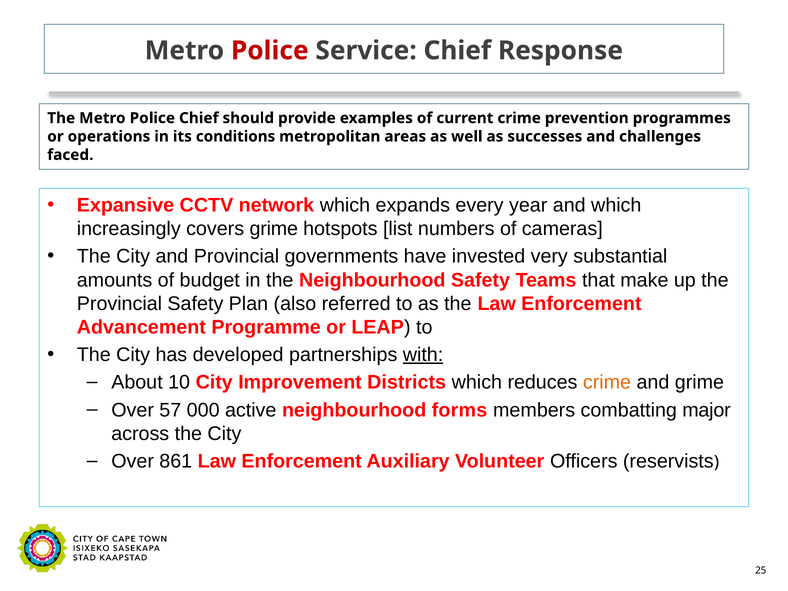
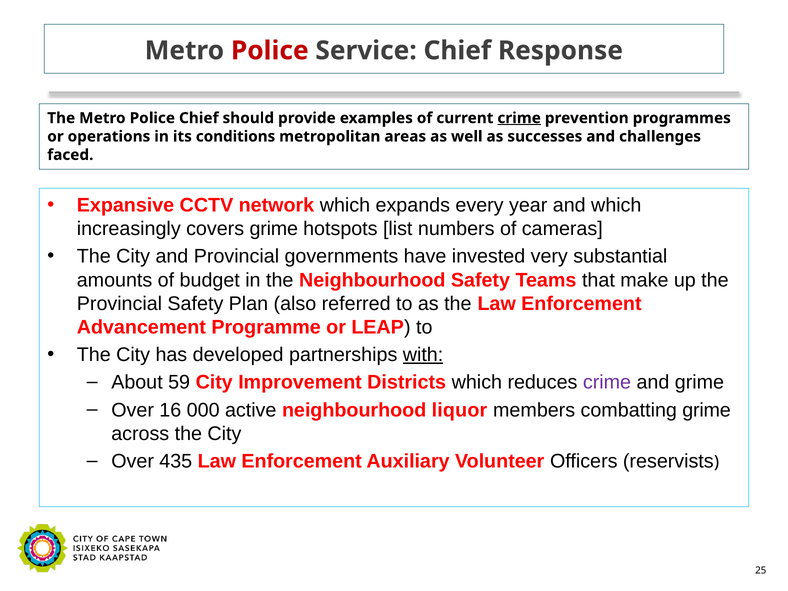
crime underline: none -> present (519, 118)
10: 10 -> 59 (179, 382)
crime colour: orange -> purple (607, 382)
57: 57 -> 16 (170, 410)
forms: forms -> liquor (459, 410)
combatting major: major -> grime (706, 410)
861: 861 -> 435 (176, 461)
